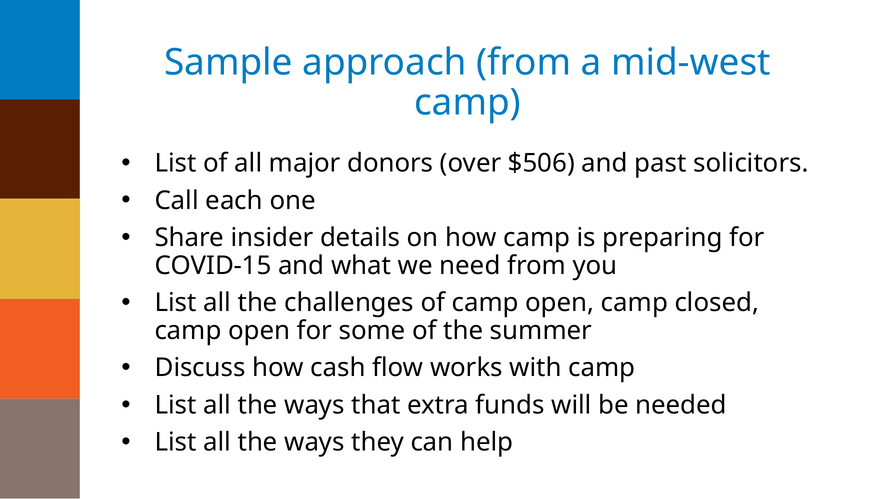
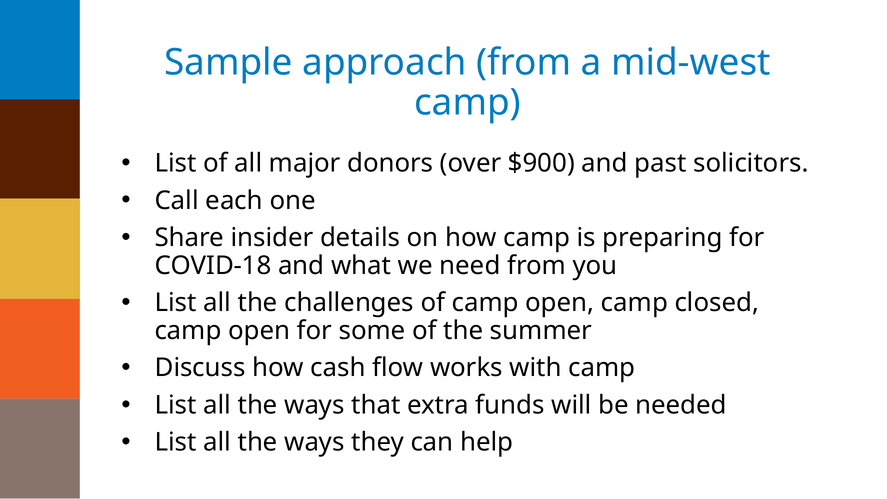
$506: $506 -> $900 (541, 163)
COVID-15: COVID-15 -> COVID-18 (213, 266)
